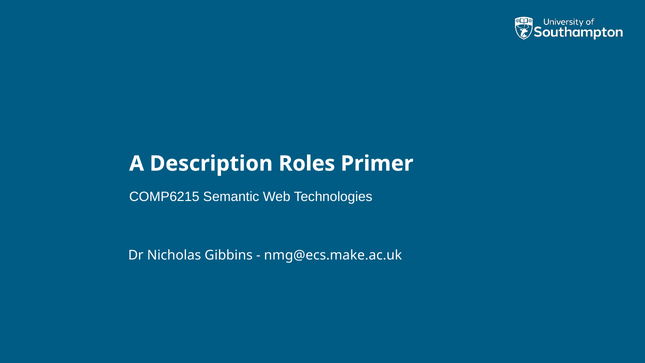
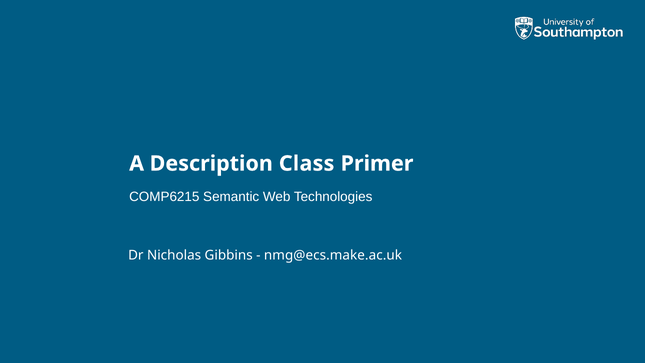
Roles: Roles -> Class (307, 163)
